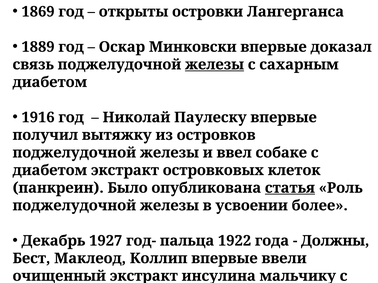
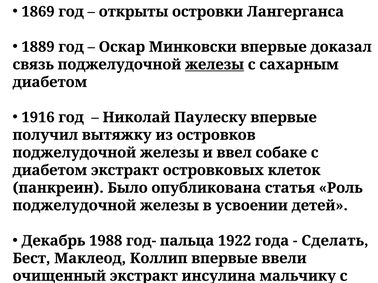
статья underline: present -> none (290, 188)
более: более -> детей (320, 206)
1927: 1927 -> 1988 (106, 241)
Должны: Должны -> Сделать (335, 241)
